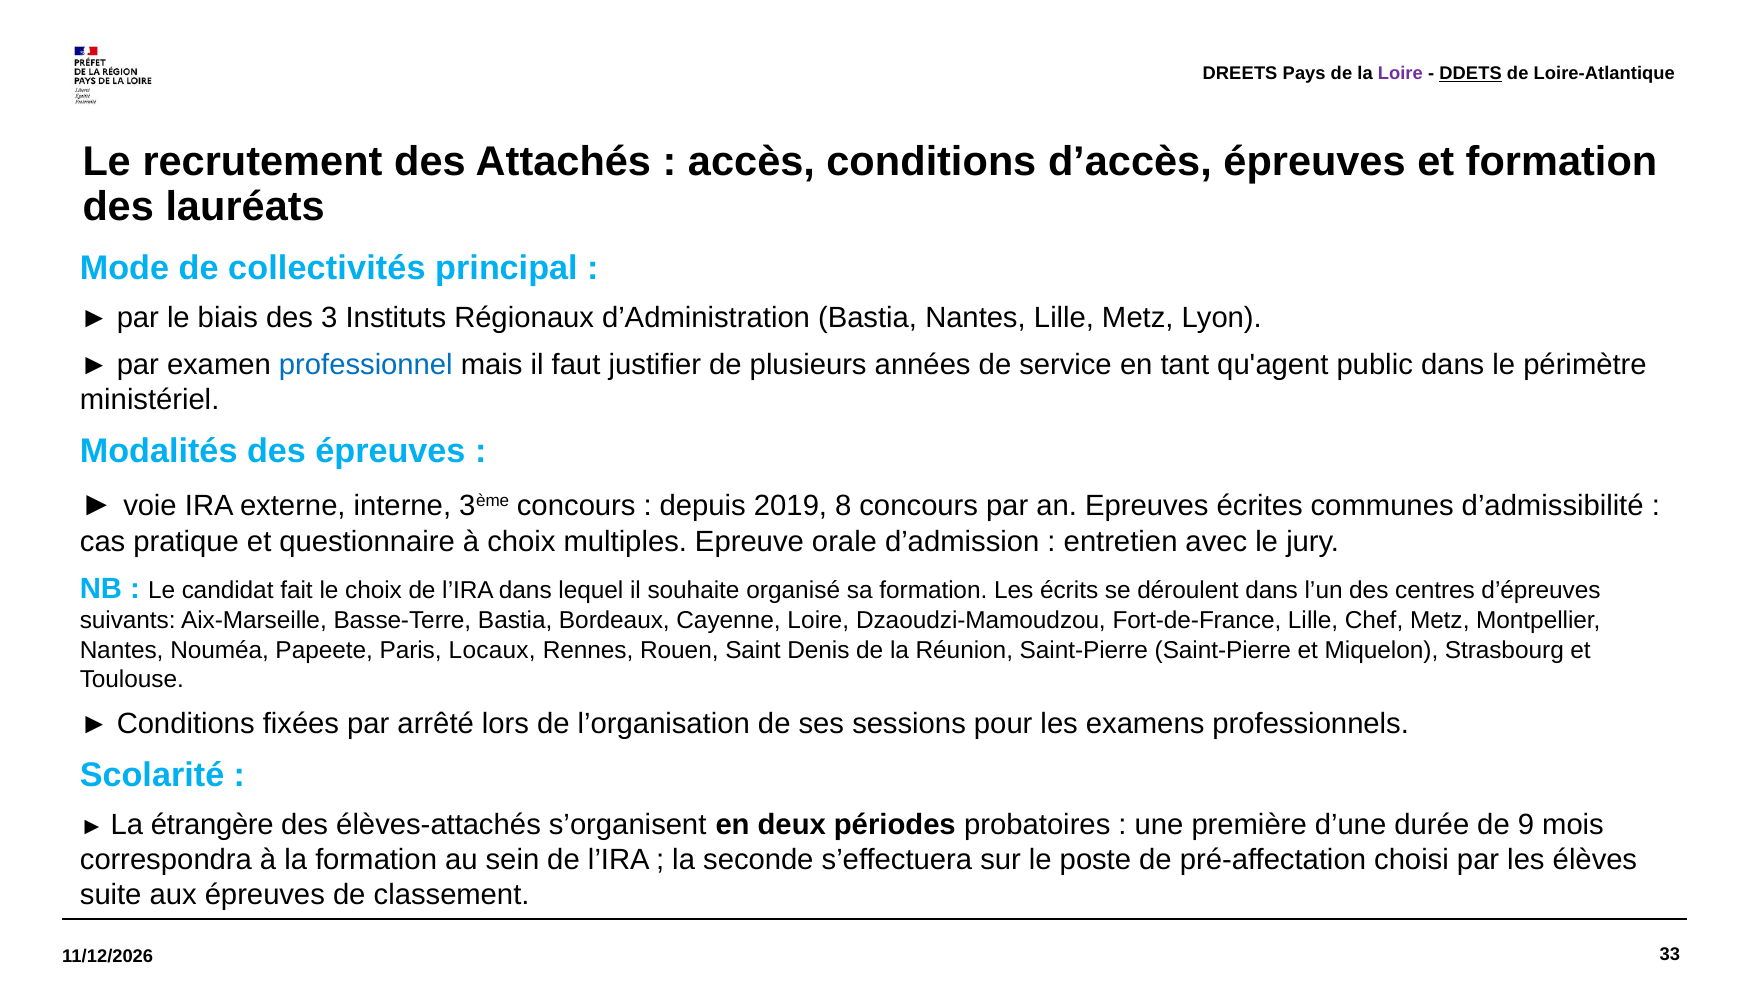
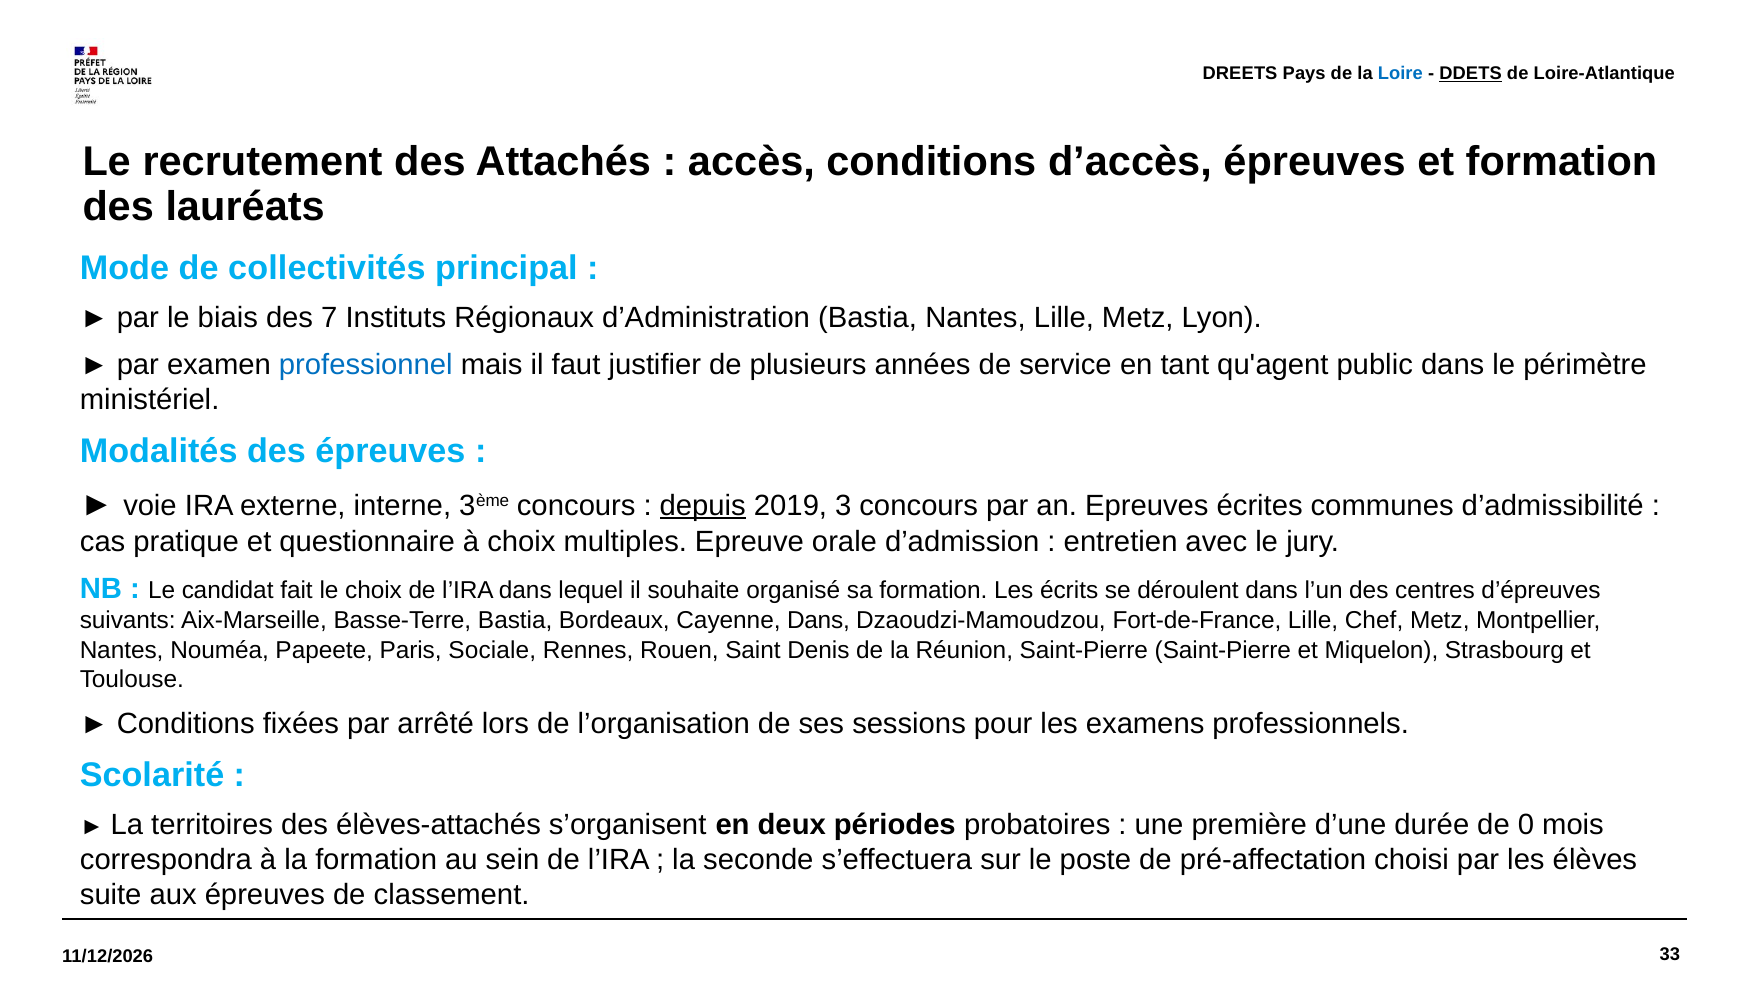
Loire colour: purple -> blue (1400, 73)
3: 3 -> 7 (329, 318)
depuis underline: none -> present (703, 505)
8: 8 -> 3 (843, 505)
Cayenne Loire: Loire -> Dans (818, 621)
Locaux: Locaux -> Sociale (492, 650)
étrangère: étrangère -> territoires (212, 825)
9: 9 -> 0 (1526, 825)
